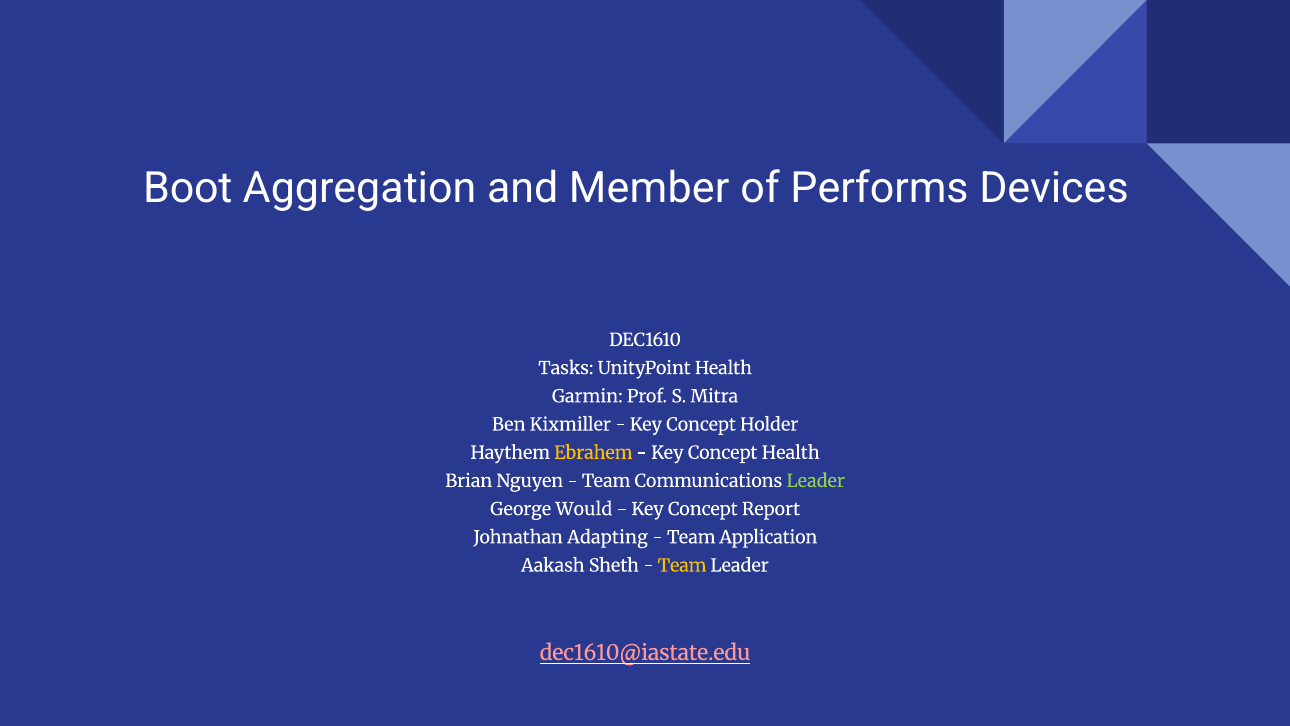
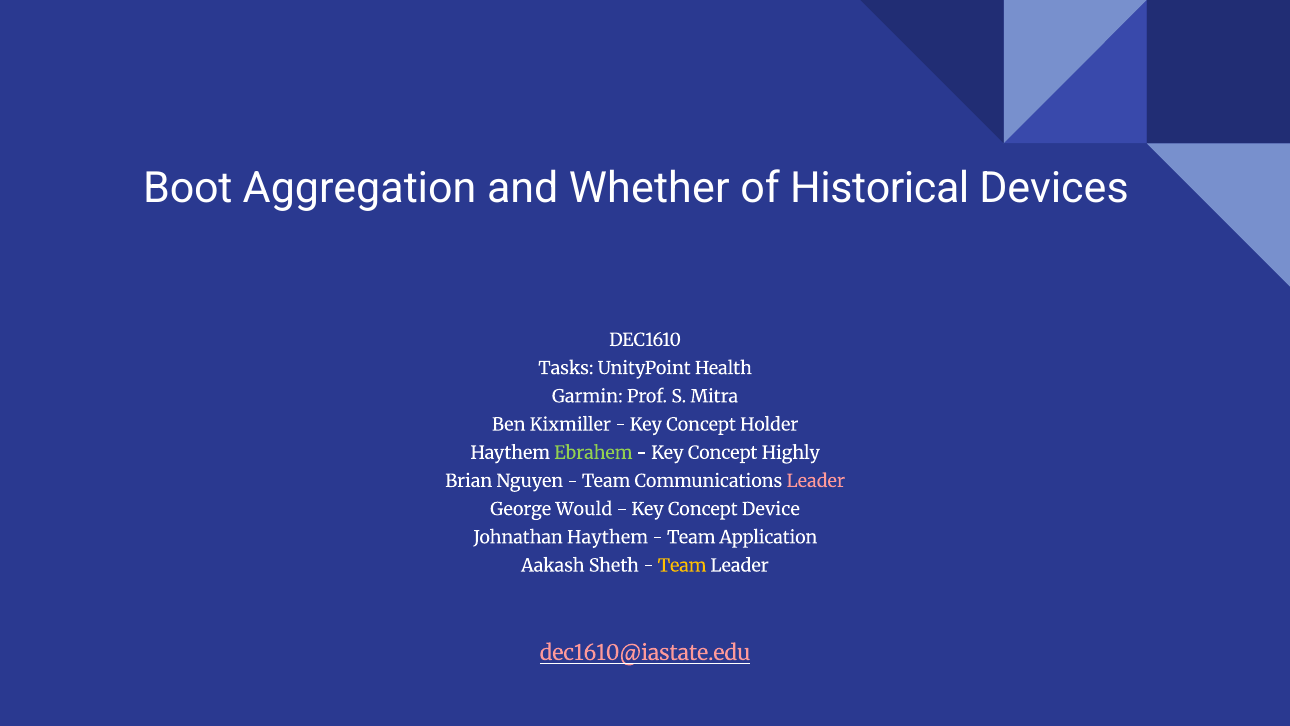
Member: Member -> Whether (649, 188)
Performs: Performs -> Historical (880, 188)
Ebrahem colour: yellow -> light green (593, 453)
Concept Health: Health -> Highly (791, 453)
Leader colour: light green -> pink (816, 481)
Report: Report -> Device (771, 509)
Johnathan Adapting: Adapting -> Haythem (608, 537)
